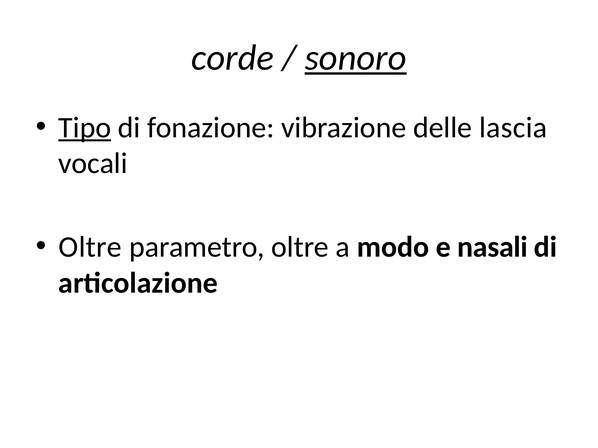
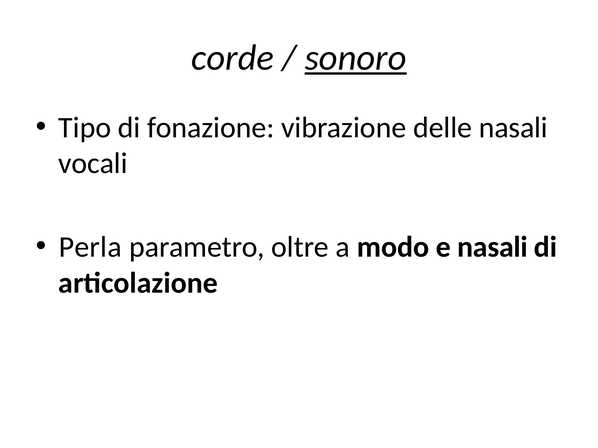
Tipo underline: present -> none (85, 128)
delle lascia: lascia -> nasali (513, 128)
Oltre: Oltre -> Perla (90, 247)
